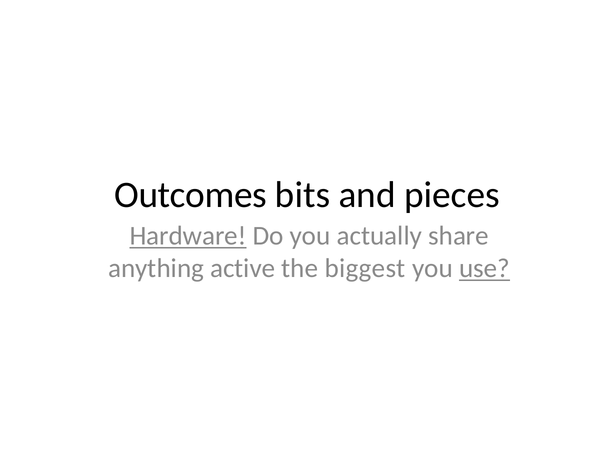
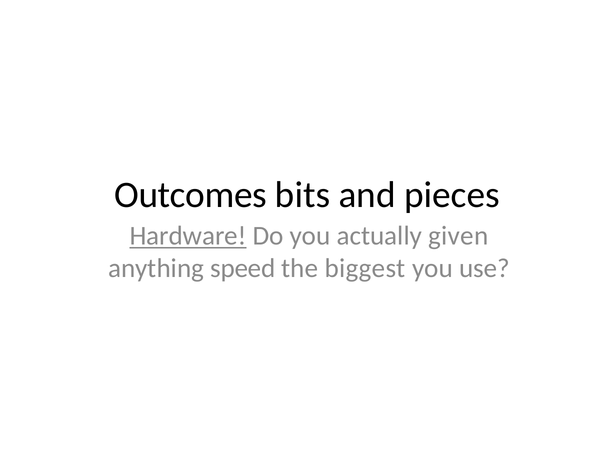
share: share -> given (458, 236)
active: active -> speed (243, 269)
use underline: present -> none (485, 269)
